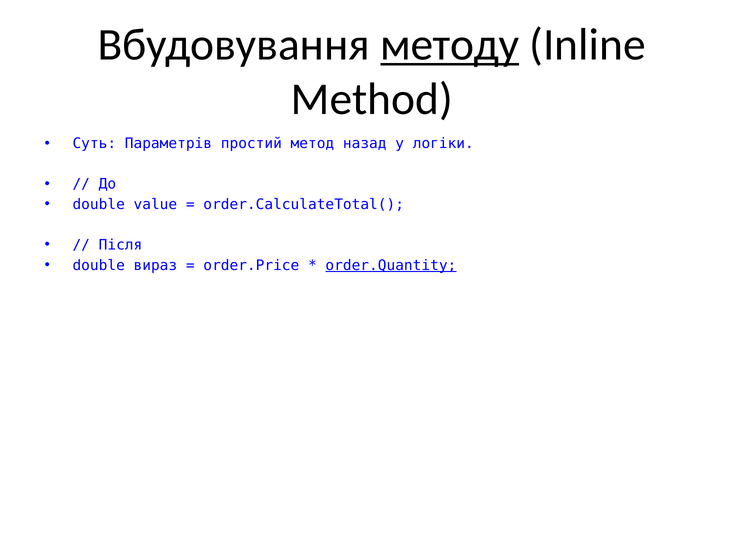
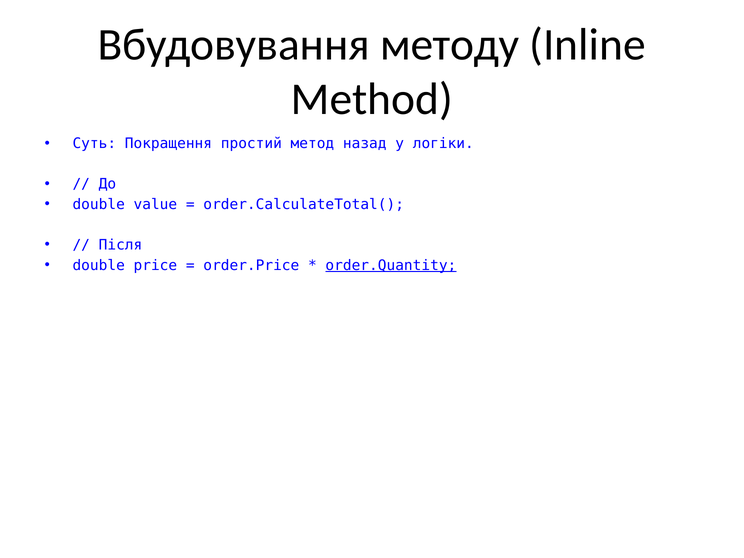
методу underline: present -> none (450, 45)
Параметрів: Параметрів -> Покращення (168, 144)
вираз: вираз -> price (155, 265)
